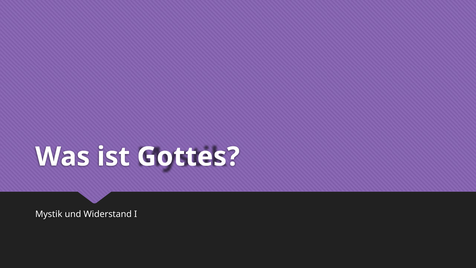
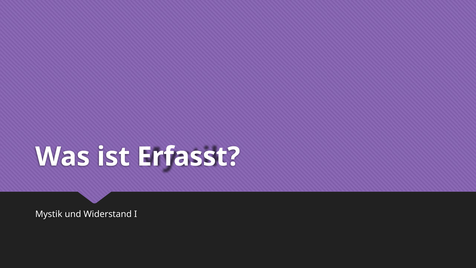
Gottes: Gottes -> Erfasst (189, 157)
